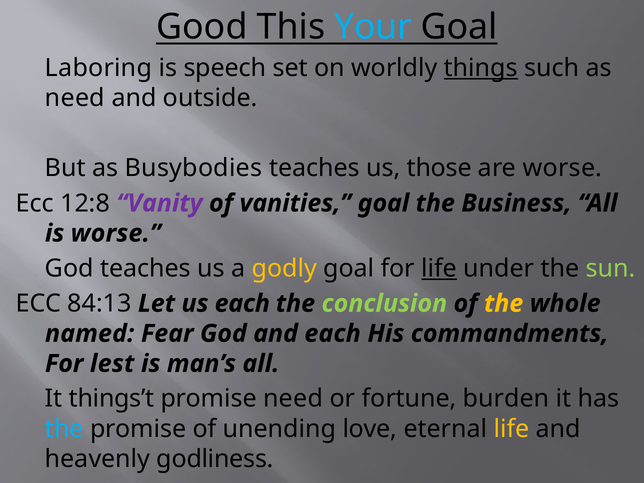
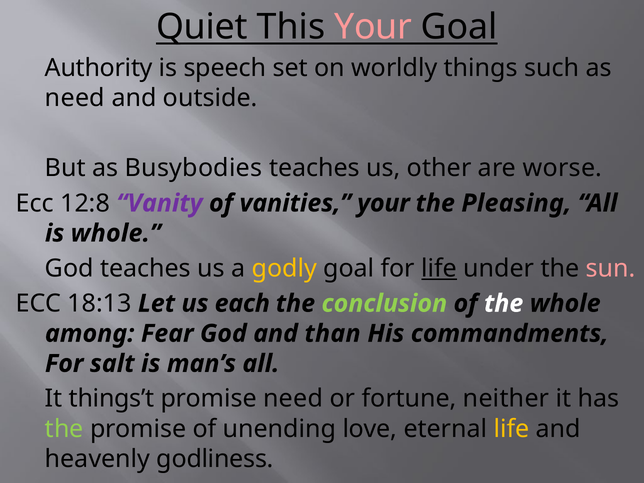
Good: Good -> Quiet (202, 27)
Your colour: light blue -> pink (373, 27)
Laboring: Laboring -> Authority (99, 68)
things underline: present -> none (481, 68)
those: those -> other (439, 168)
vanities goal: goal -> your (384, 203)
Business: Business -> Pleasing (516, 203)
is worse: worse -> whole (116, 233)
sun colour: light green -> pink (610, 268)
84:13: 84:13 -> 18:13 (99, 303)
the colour: yellow -> white (504, 303)
named: named -> among (90, 334)
and each: each -> than (333, 334)
lest: lest -> salt (112, 364)
burden: burden -> neither (506, 399)
the colour: light blue -> light green (64, 429)
